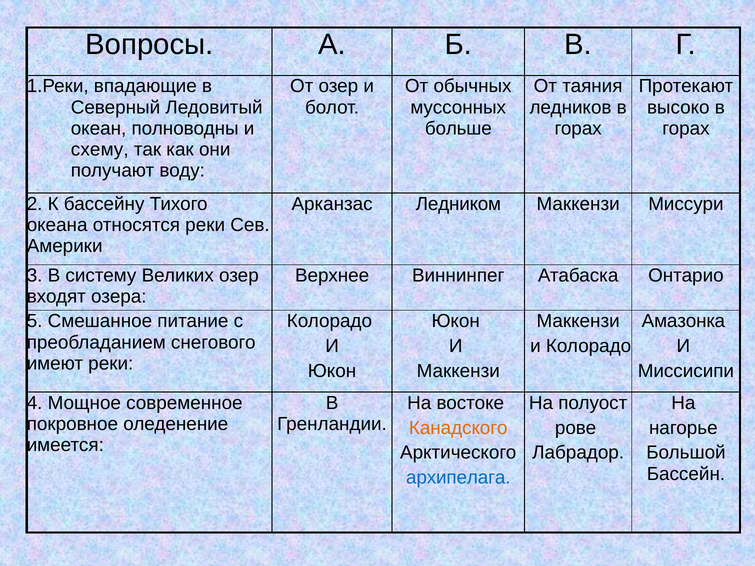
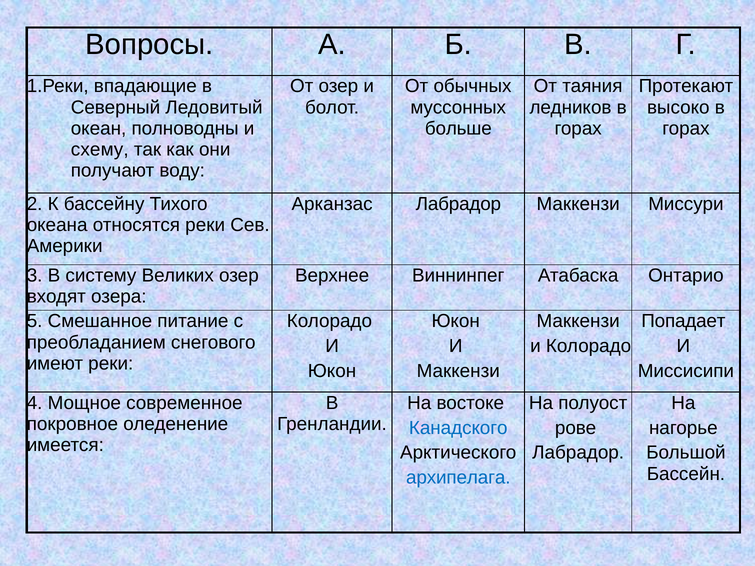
Арканзас Ледником: Ледником -> Лабрадор (458, 204)
Амазонка: Амазонка -> Попадает (683, 321)
Канадского colour: orange -> blue (458, 428)
